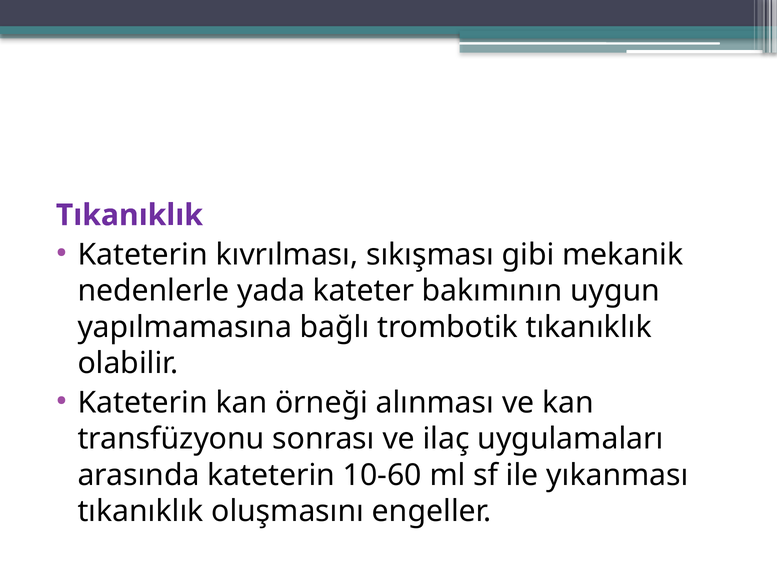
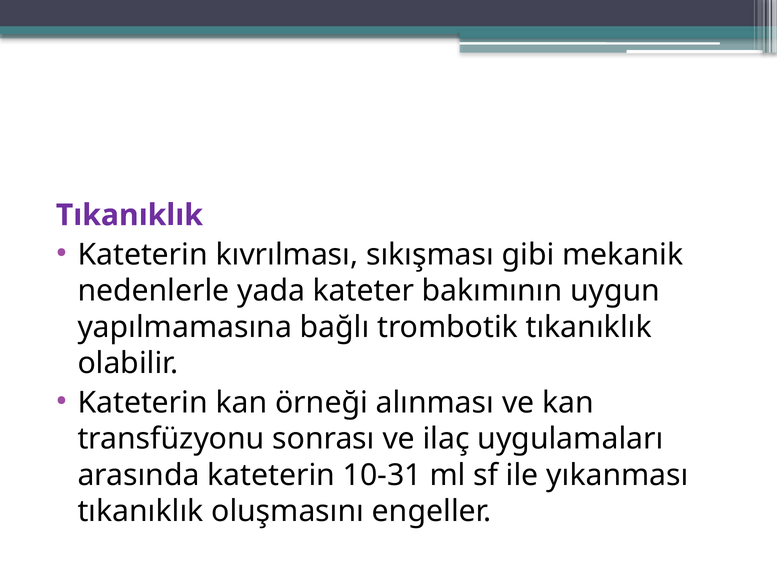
10-60: 10-60 -> 10-31 (382, 475)
